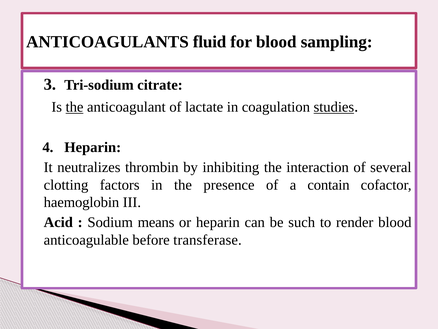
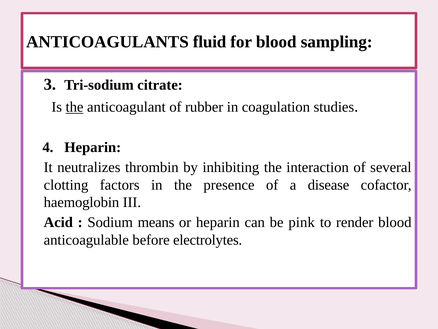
lactate: lactate -> rubber (204, 107)
studies underline: present -> none (334, 107)
contain: contain -> disease (329, 185)
such: such -> pink (302, 222)
transferase: transferase -> electrolytes (208, 240)
